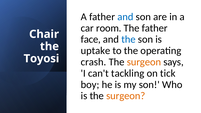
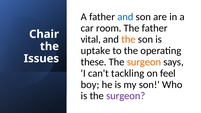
face: face -> vital (91, 39)
the colour: blue -> orange (128, 39)
Toyosi: Toyosi -> Issues (41, 59)
crash: crash -> these (94, 62)
tick: tick -> feel (168, 73)
surgeon colour: orange -> purple (126, 96)
